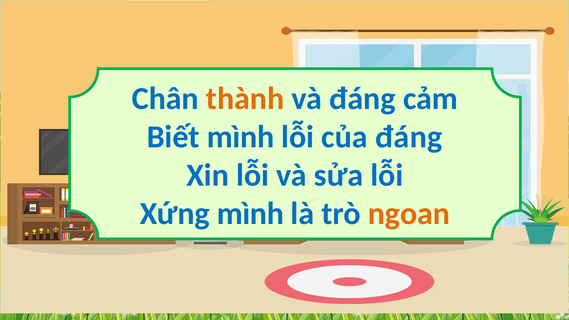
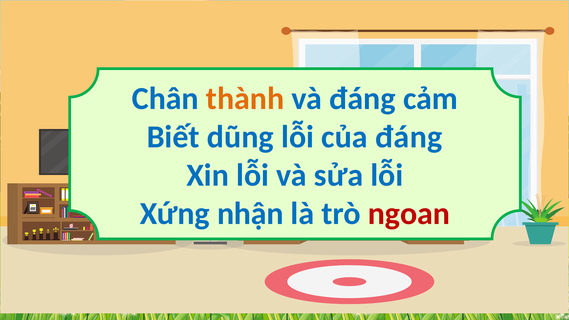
Biết mình: mình -> dũng (240, 137)
Xứng mình: mình -> nhận (250, 214)
ngoan colour: orange -> red (409, 214)
